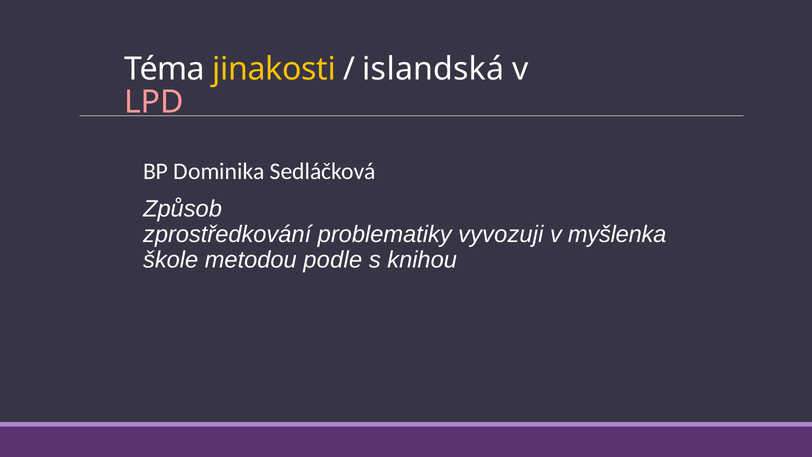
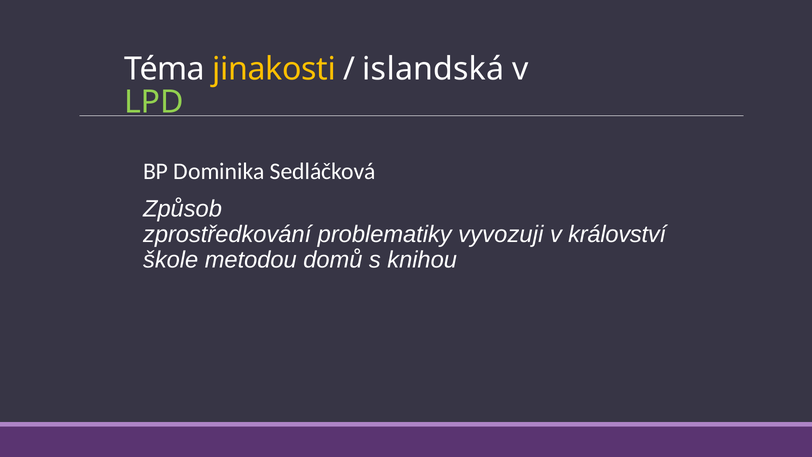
LPD colour: pink -> light green (154, 102)
myšlenka: myšlenka -> království (617, 234)
podle: podle -> domů (333, 260)
